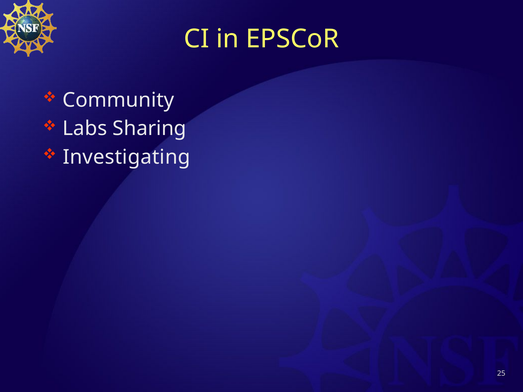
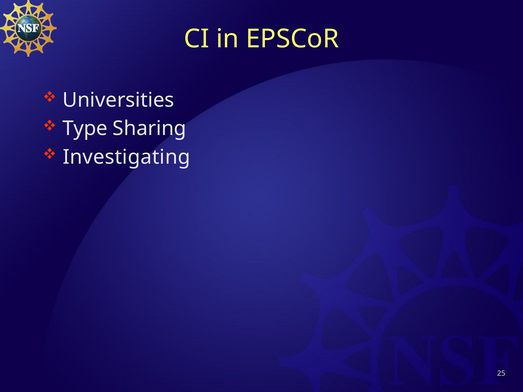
Community: Community -> Universities (118, 100)
Labs: Labs -> Type (85, 129)
